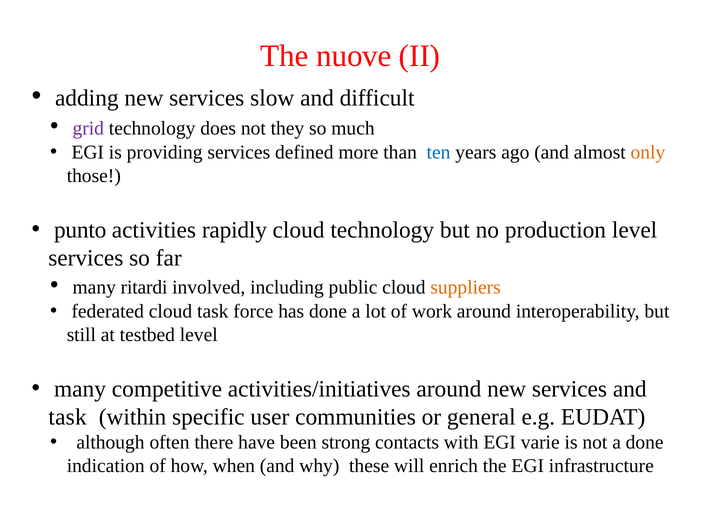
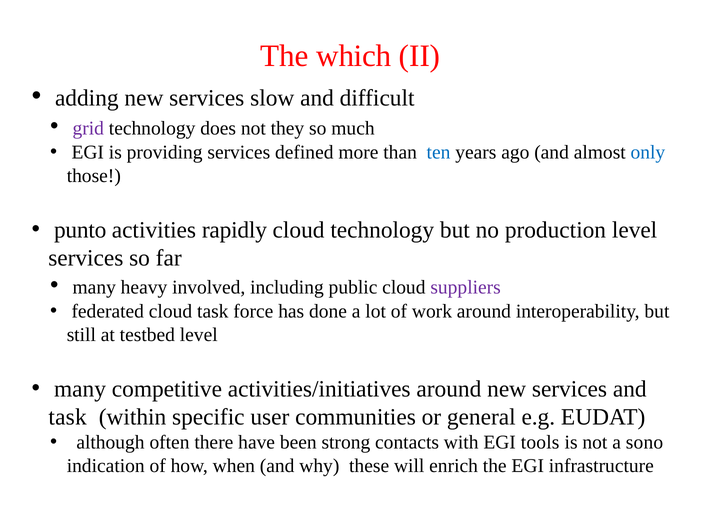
nuove: nuove -> which (354, 56)
only colour: orange -> blue (648, 152)
ritardi: ritardi -> heavy (144, 287)
suppliers colour: orange -> purple (466, 287)
varie: varie -> tools (540, 442)
a done: done -> sono (645, 442)
